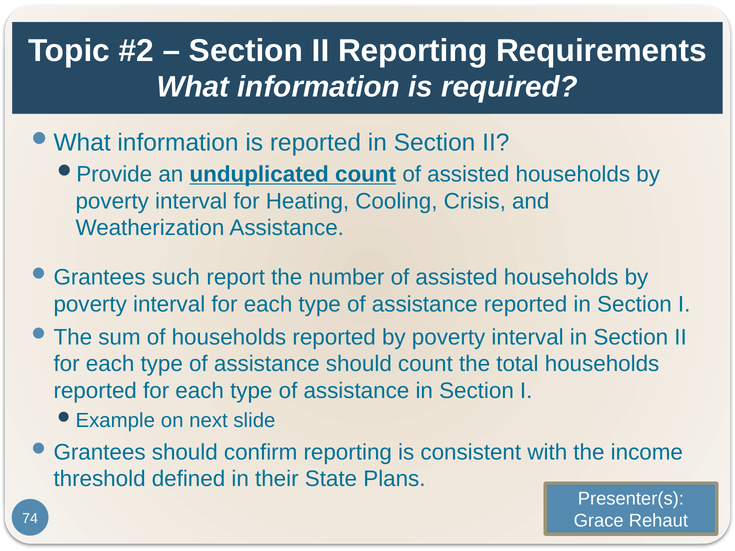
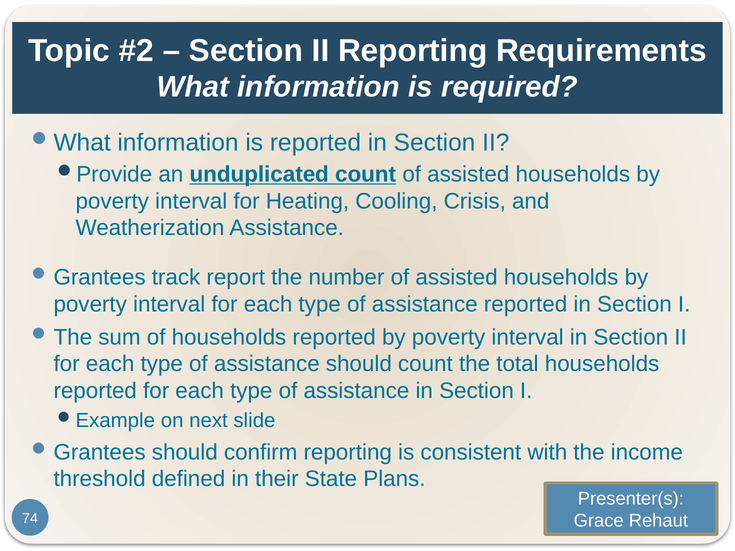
such: such -> track (176, 278)
